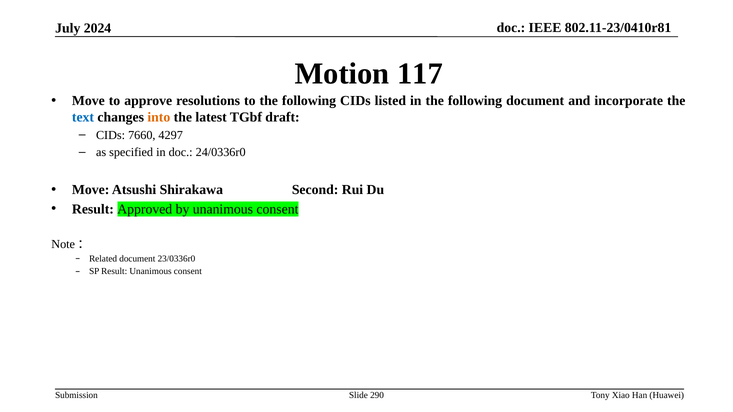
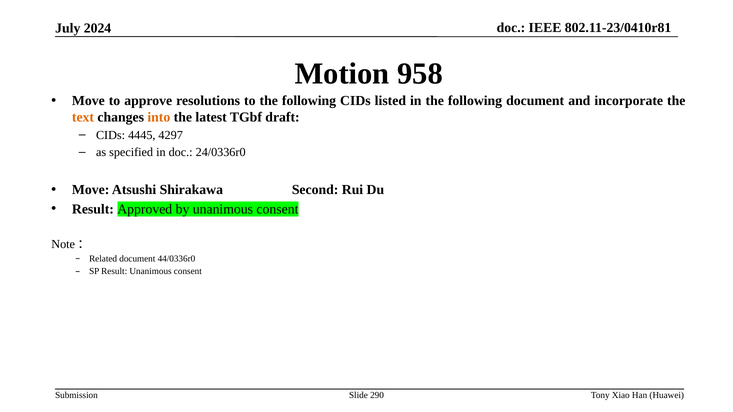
117: 117 -> 958 (420, 74)
text colour: blue -> orange (83, 117)
7660: 7660 -> 4445 (142, 135)
23/0336r0: 23/0336r0 -> 44/0336r0 (176, 259)
